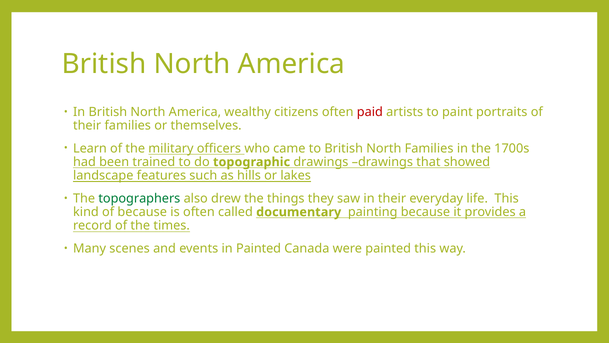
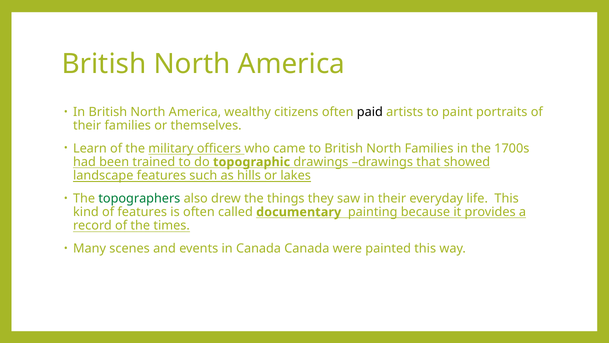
paid colour: red -> black (370, 112)
of because: because -> features (142, 212)
in Painted: Painted -> Canada (259, 248)
